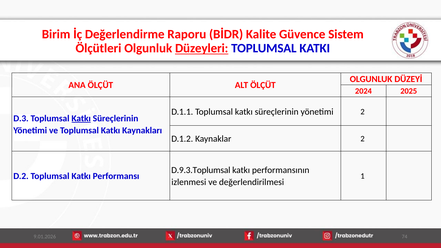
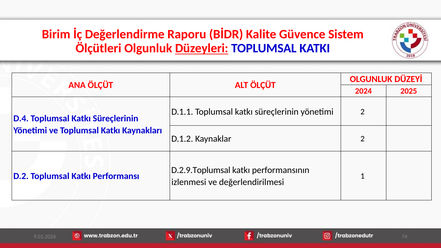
D.3: D.3 -> D.4 (21, 118)
Katkı underline: present -> none (81, 118)
D.9.3.Toplumsal: D.9.3.Toplumsal -> D.2.9.Toplumsal (201, 170)
